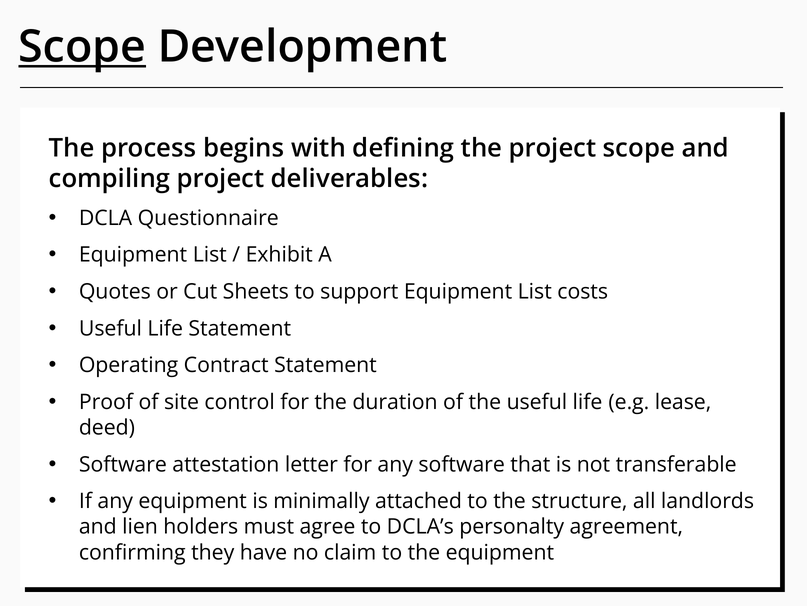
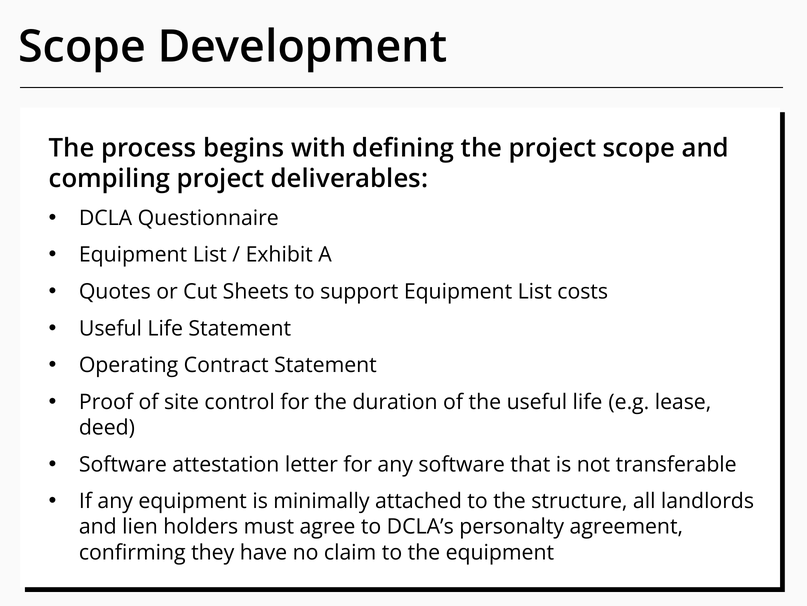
Scope underline: present -> none (82, 47)
